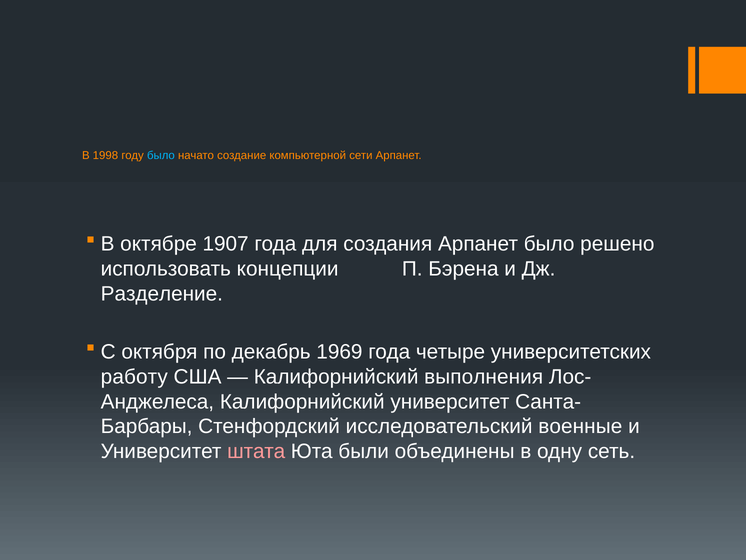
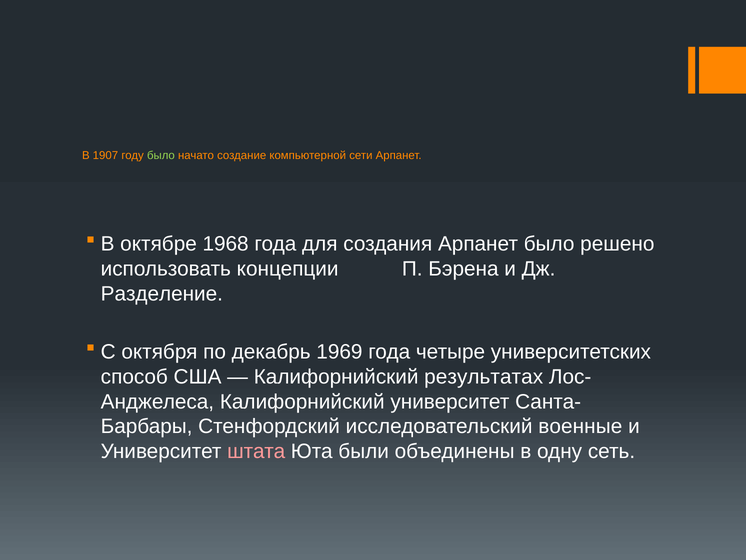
1998: 1998 -> 1907 (105, 155)
было colour: light blue -> light green (161, 155)
1907: 1907 -> 1968 (226, 244)
работу: работу -> способ (134, 376)
выполнения: выполнения -> результатах (484, 376)
